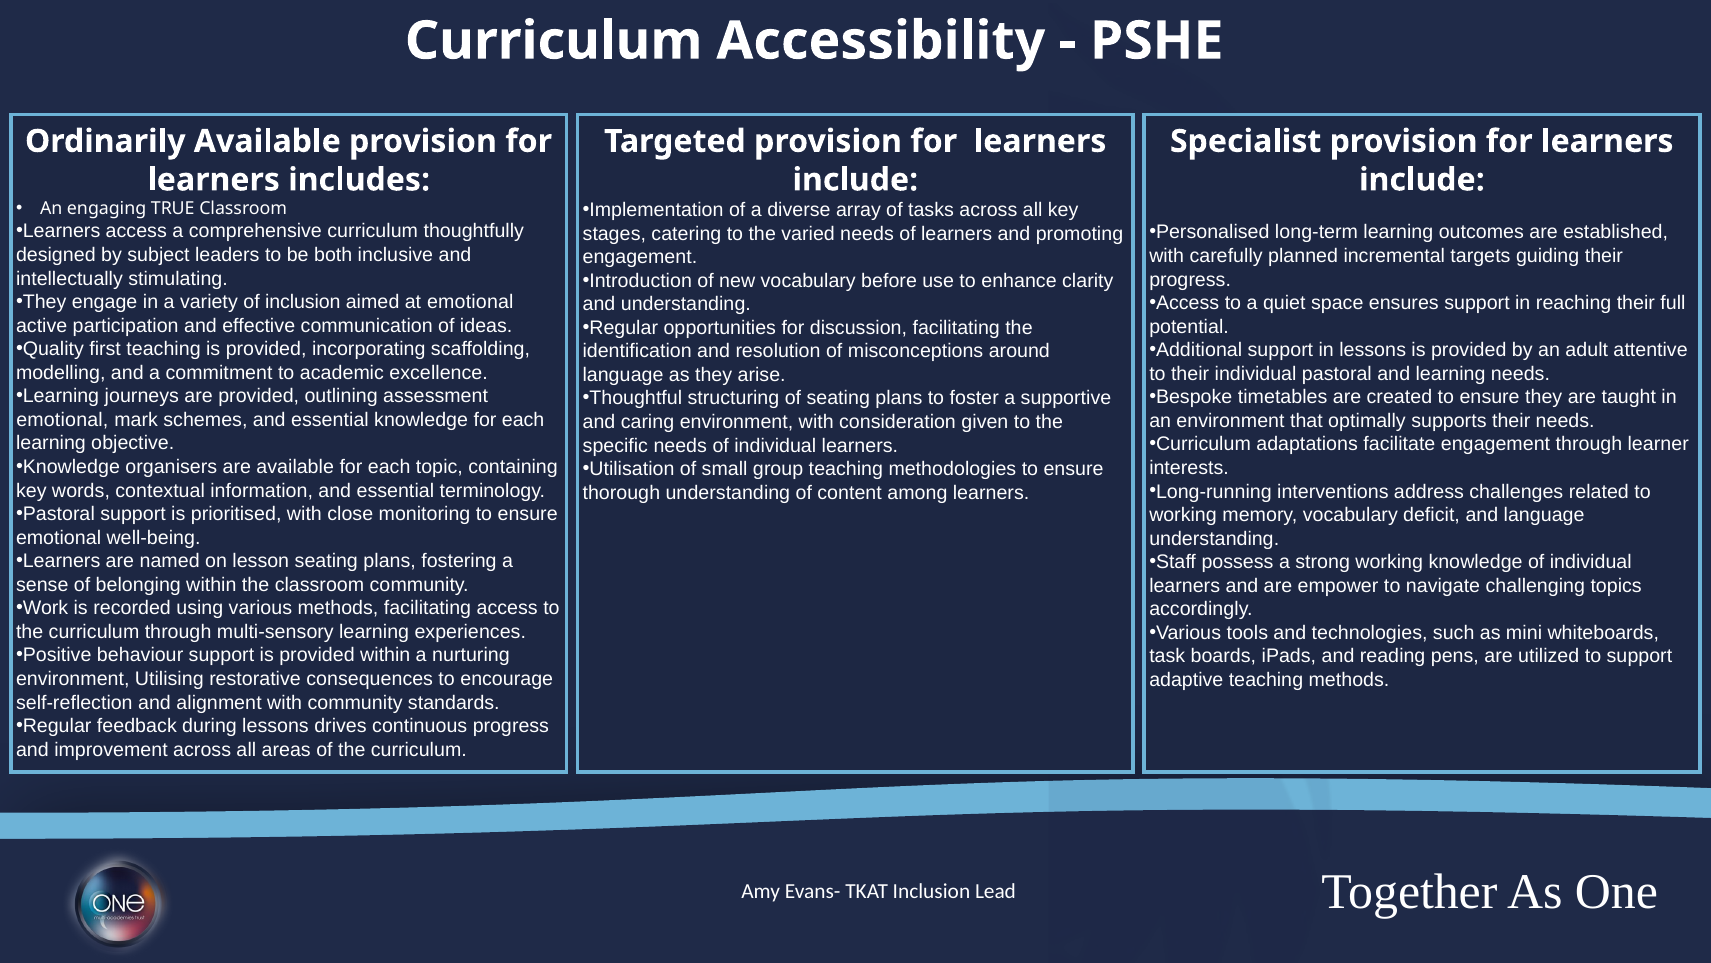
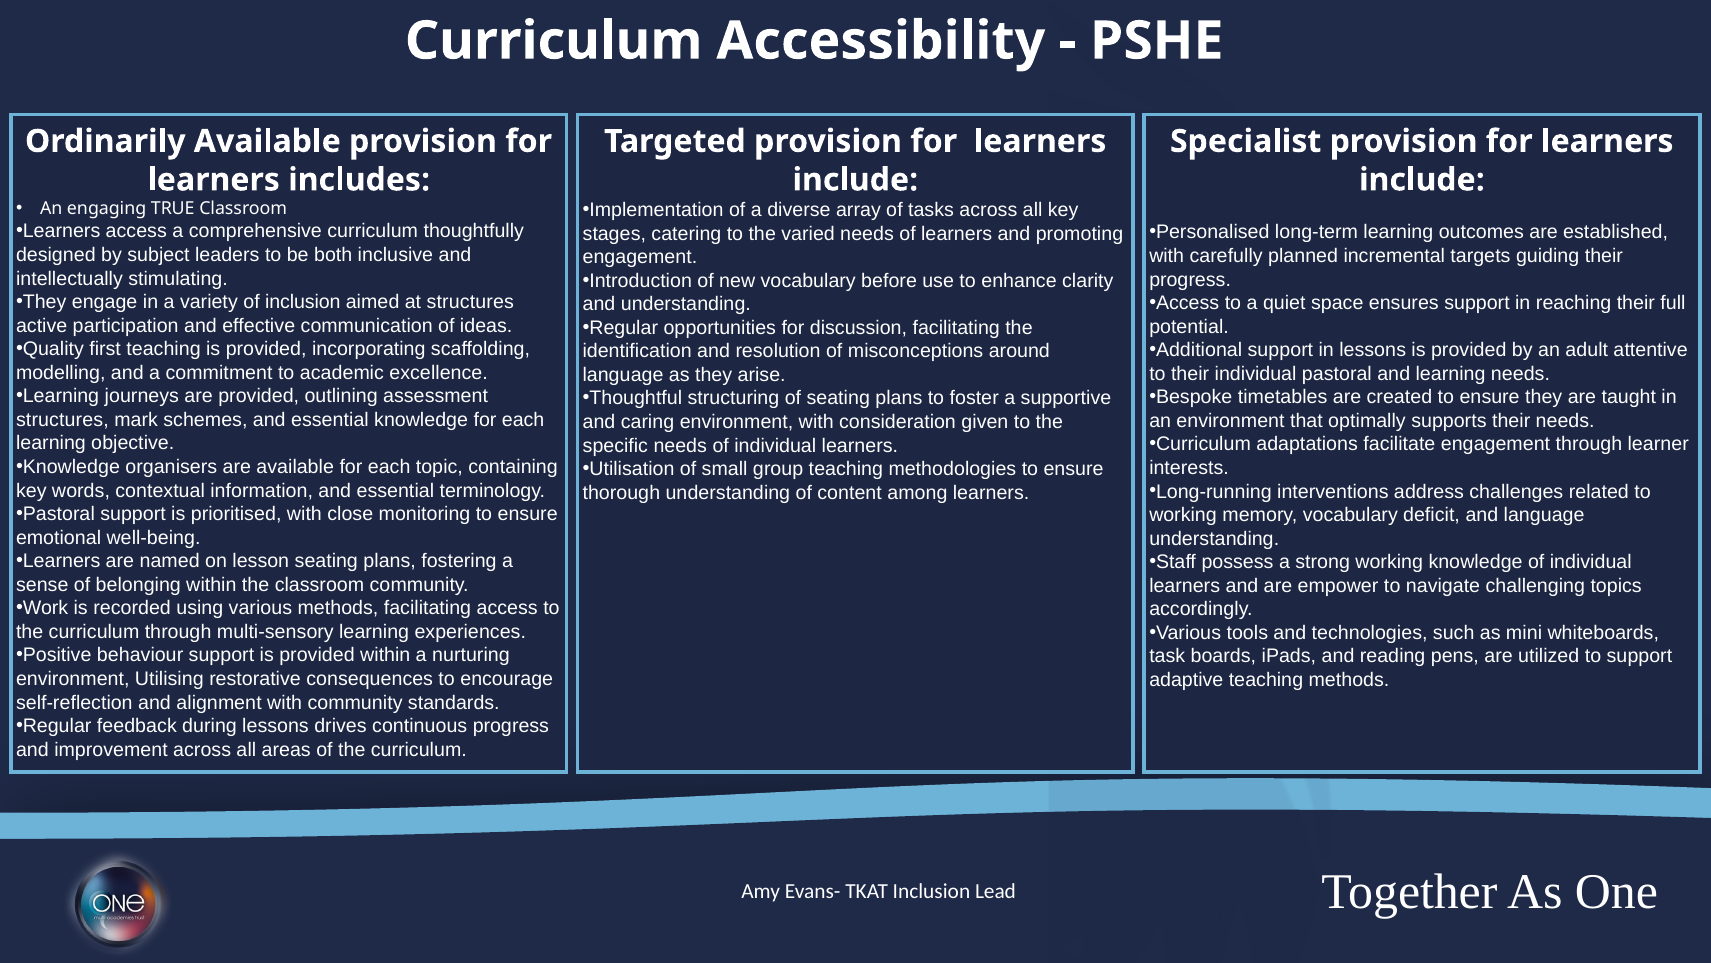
at emotional: emotional -> structures (470, 302)
emotional: emotional -> structures (62, 420)
